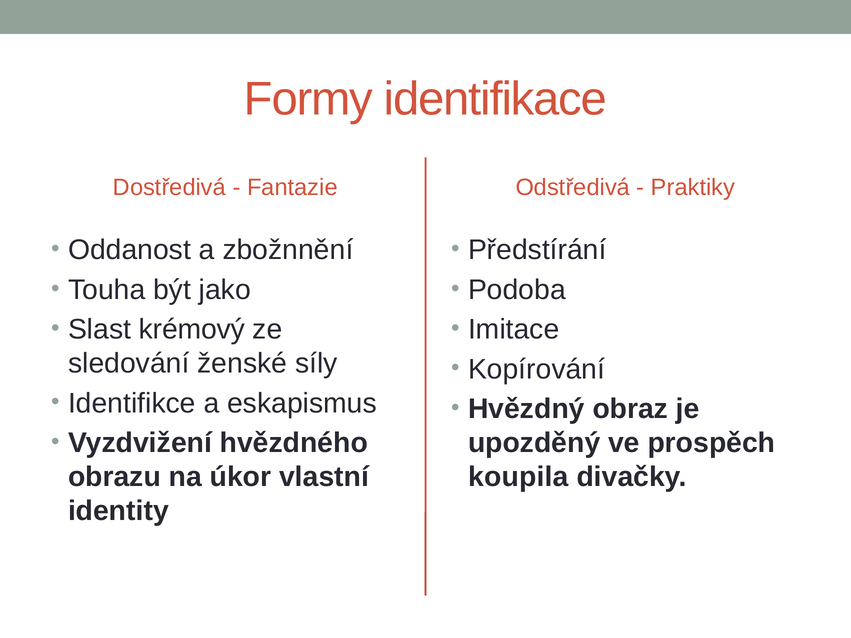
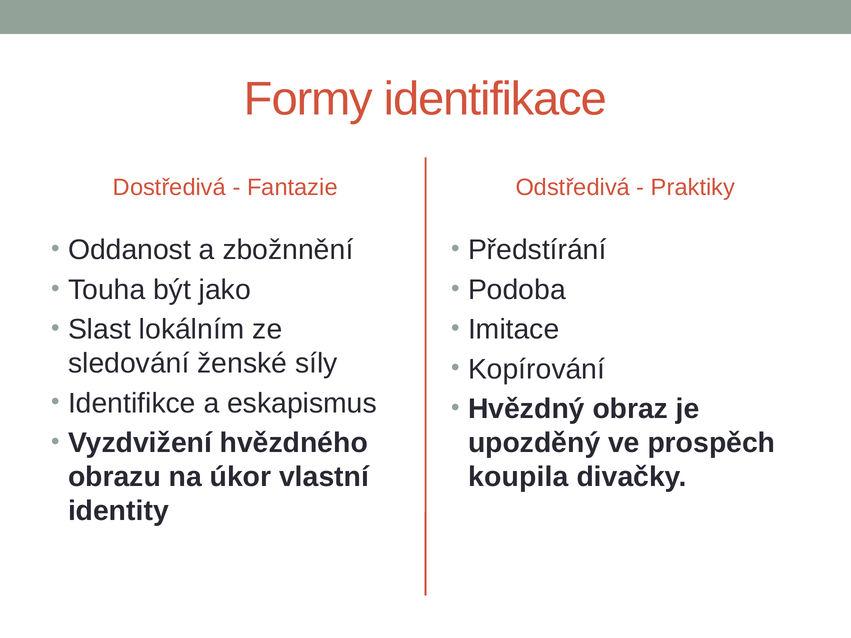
krémový: krémový -> lokálním (192, 330)
